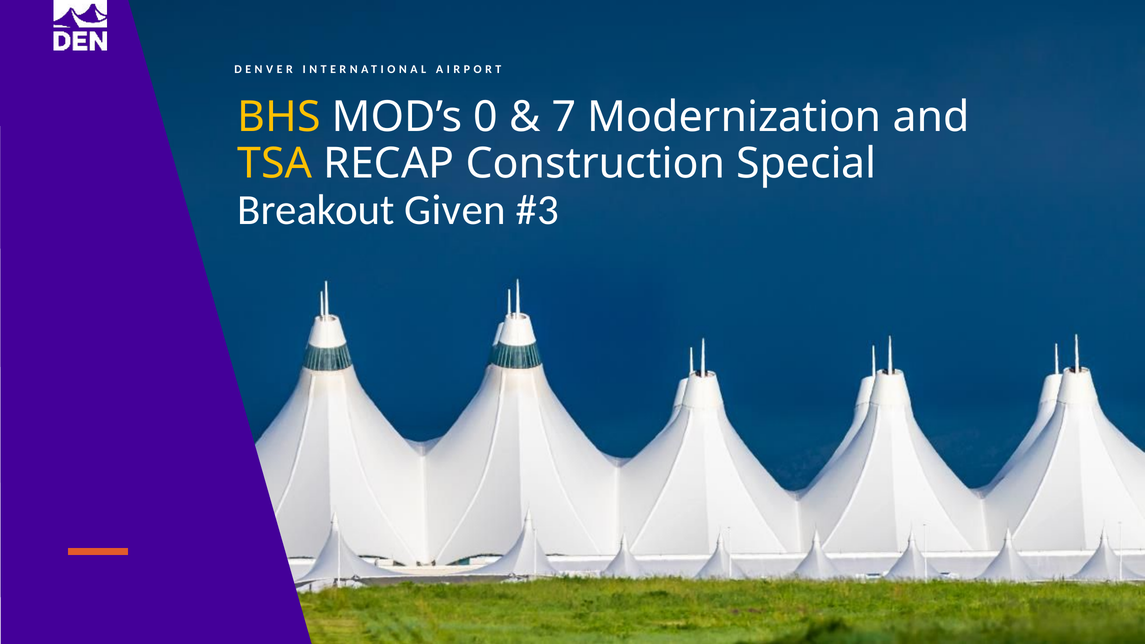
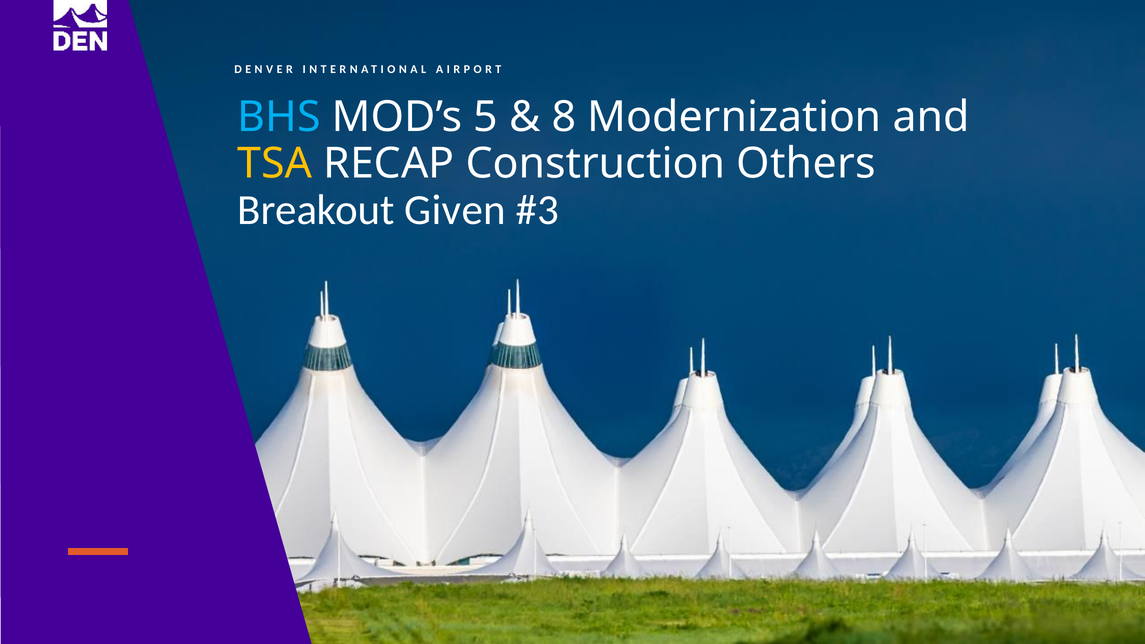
BHS colour: yellow -> light blue (279, 117)
0: 0 -> 5 (486, 117)
7: 7 -> 8 (564, 117)
Special: Special -> Others (806, 164)
